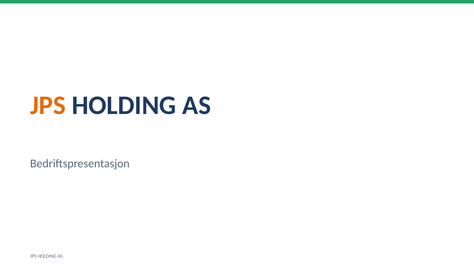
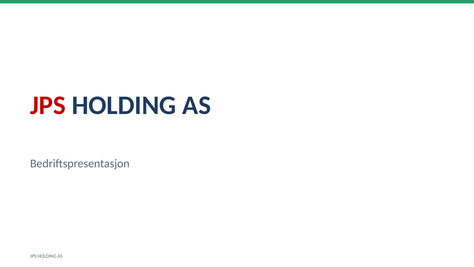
JPS colour: orange -> red (48, 105)
